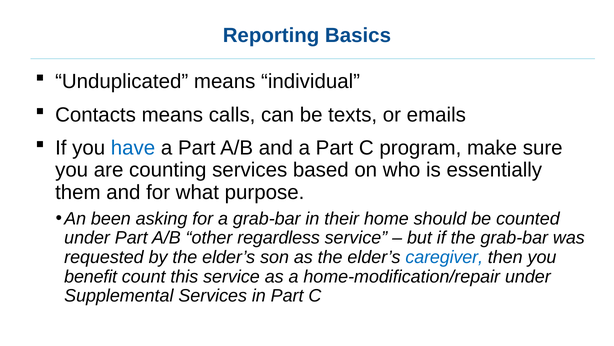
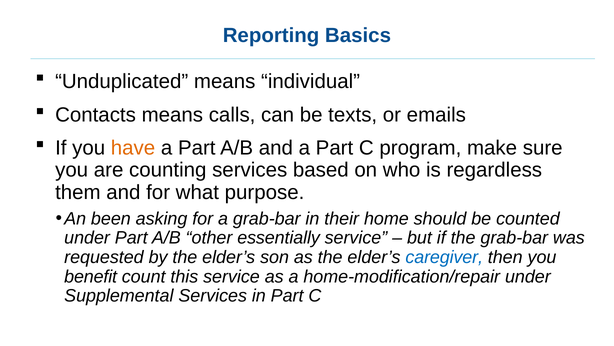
have colour: blue -> orange (133, 148)
essentially: essentially -> regardless (494, 170)
regardless: regardless -> essentially (279, 238)
